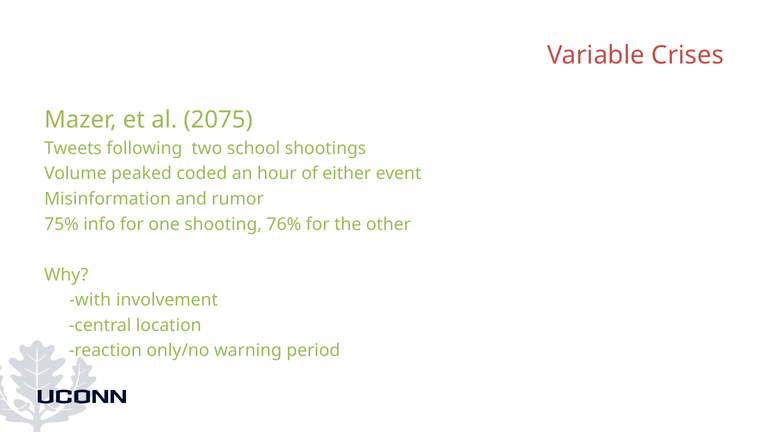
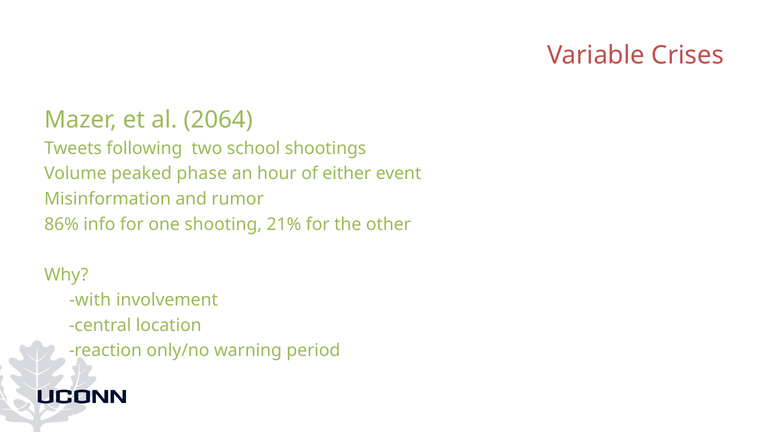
2075: 2075 -> 2064 (218, 120)
coded: coded -> phase (202, 174)
75%: 75% -> 86% (62, 224)
76%: 76% -> 21% (284, 224)
